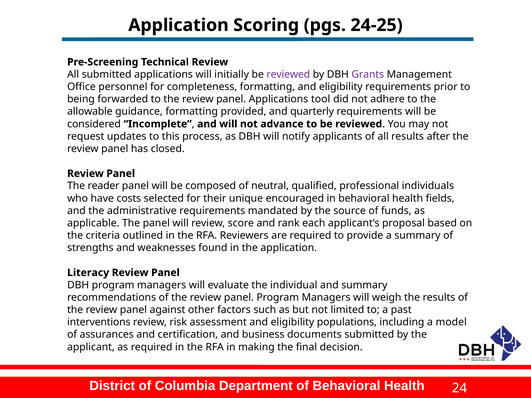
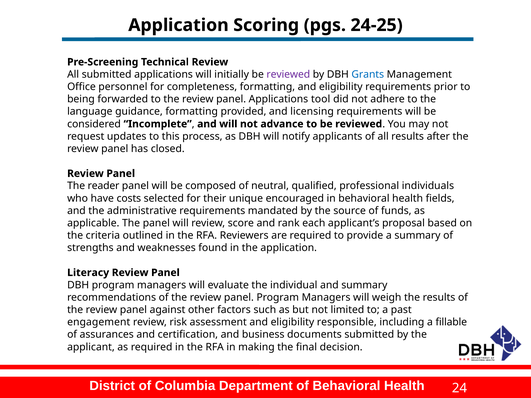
Grants colour: purple -> blue (368, 74)
allowable: allowable -> language (90, 112)
quarterly: quarterly -> licensing (312, 112)
interventions: interventions -> engagement (99, 322)
populations: populations -> responsible (347, 322)
model: model -> fillable (451, 322)
